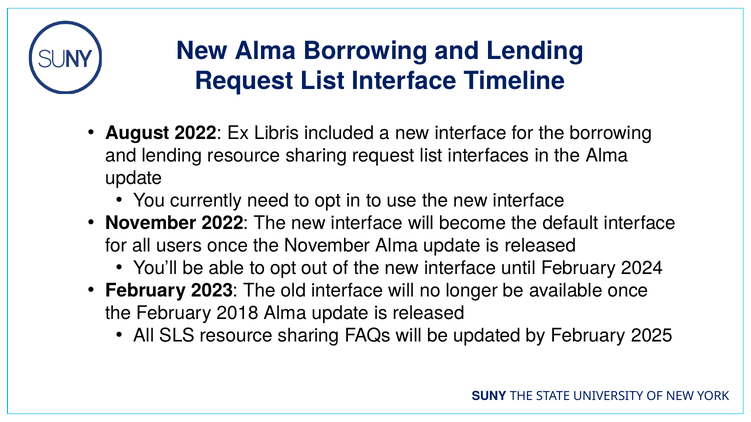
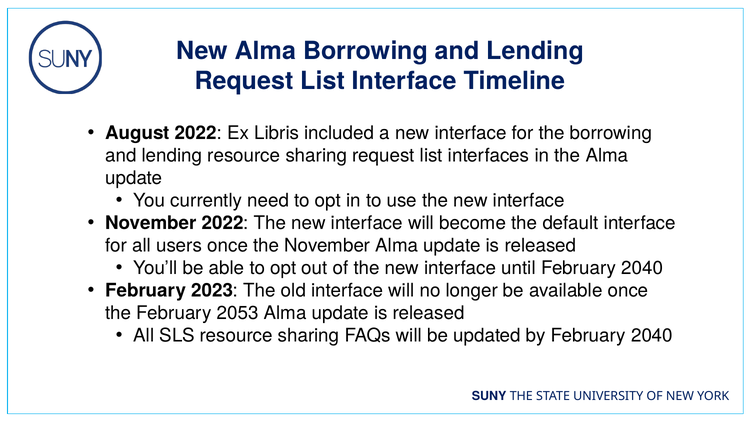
until February 2024: 2024 -> 2040 (642, 268)
2018: 2018 -> 2053 (238, 313)
by February 2025: 2025 -> 2040 (652, 336)
